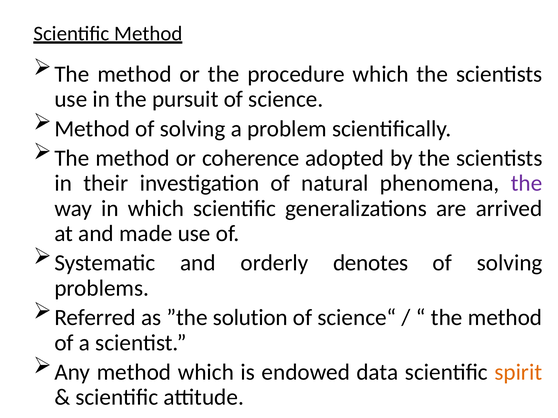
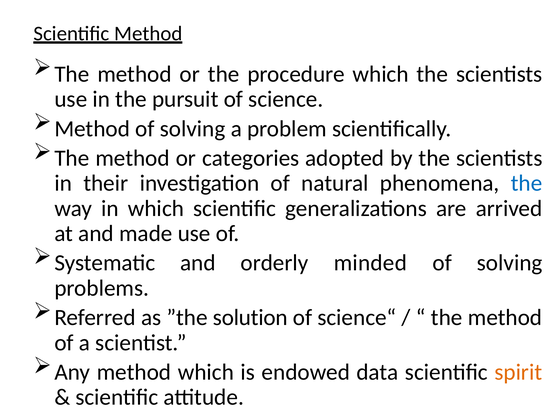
coherence: coherence -> categories (251, 158)
the colour: purple -> blue (527, 184)
denotes: denotes -> minded (370, 263)
